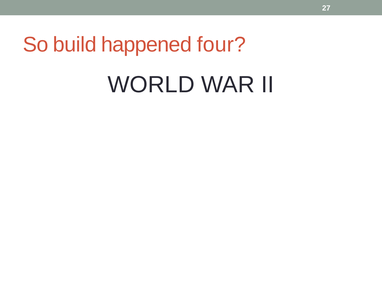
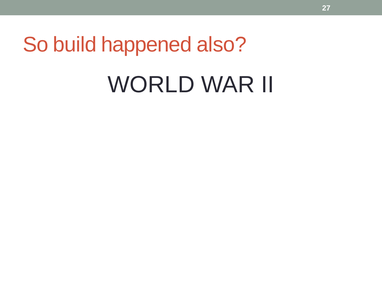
four: four -> also (222, 44)
